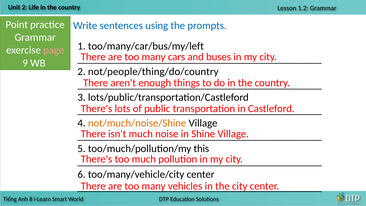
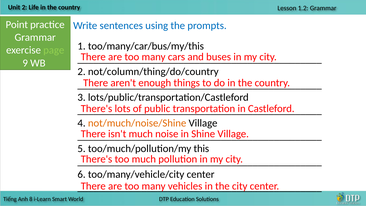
too/many/car/bus/my/left: too/many/car/bus/my/left -> too/many/car/bus/my/this (146, 46)
page colour: pink -> light green (54, 50)
not/people/thing/do/country: not/people/thing/do/country -> not/column/thing/do/country (153, 72)
